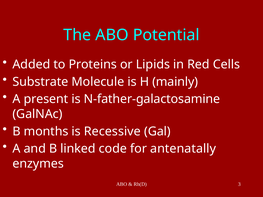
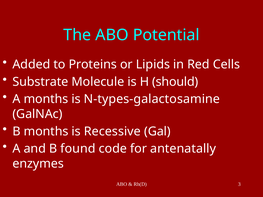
mainly: mainly -> should (175, 82)
A present: present -> months (46, 99)
N-father-galactosamine: N-father-galactosamine -> N-types-galactosamine (152, 99)
linked: linked -> found (78, 149)
